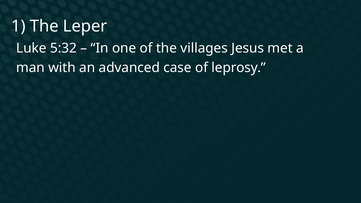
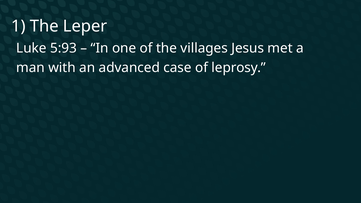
5:32: 5:32 -> 5:93 (64, 48)
